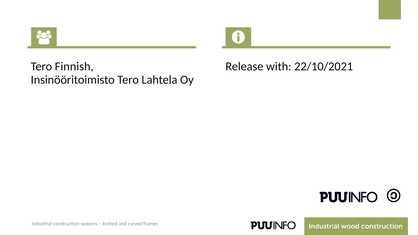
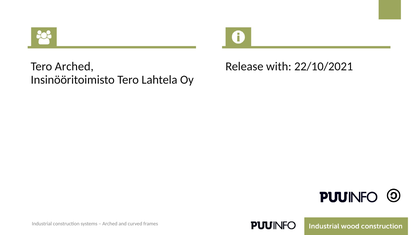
Tero Finnish: Finnish -> Arched (74, 67)
